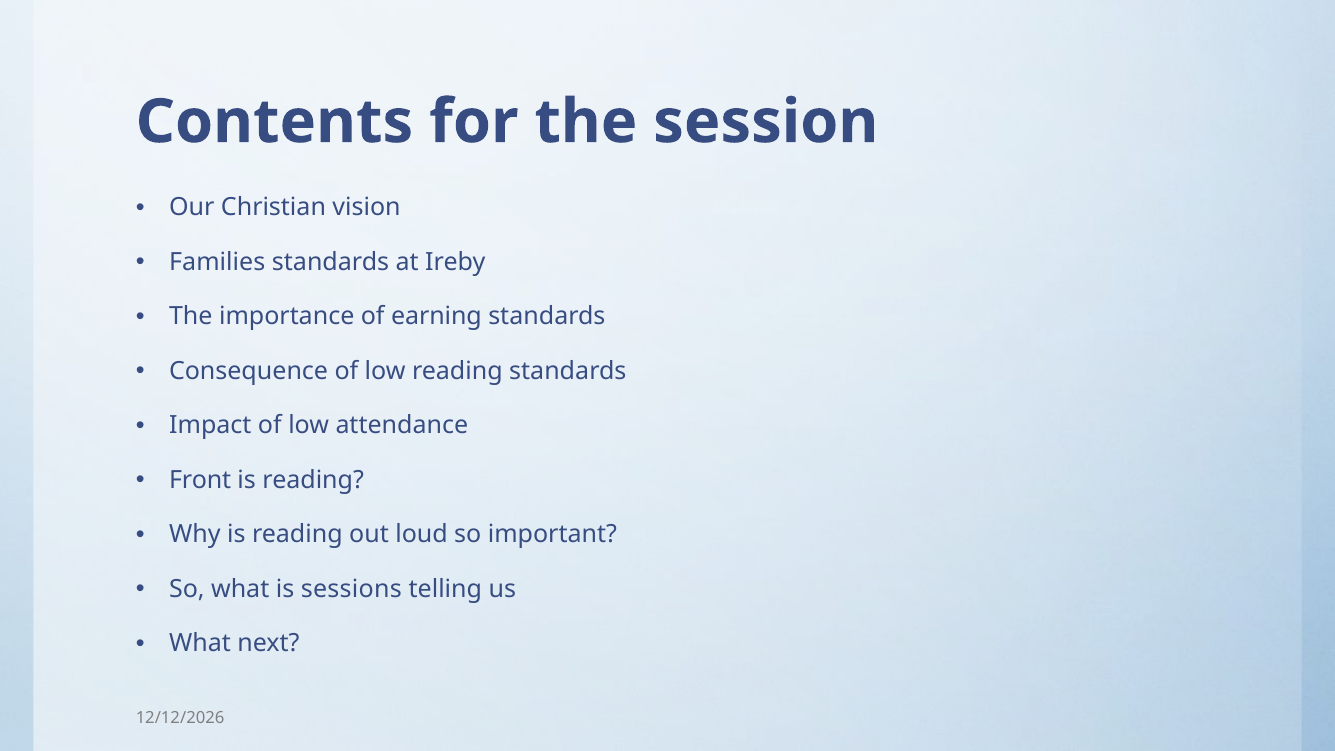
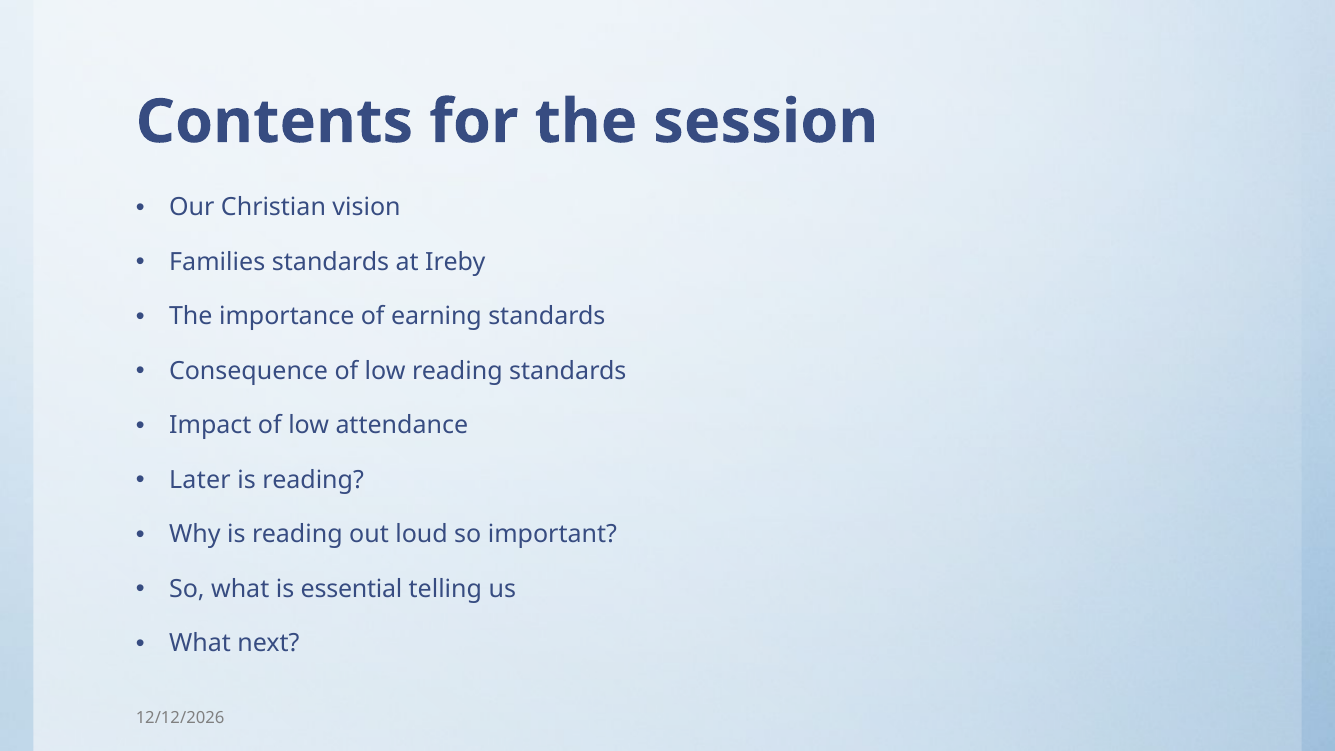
Front: Front -> Later (200, 480)
sessions: sessions -> essential (352, 589)
